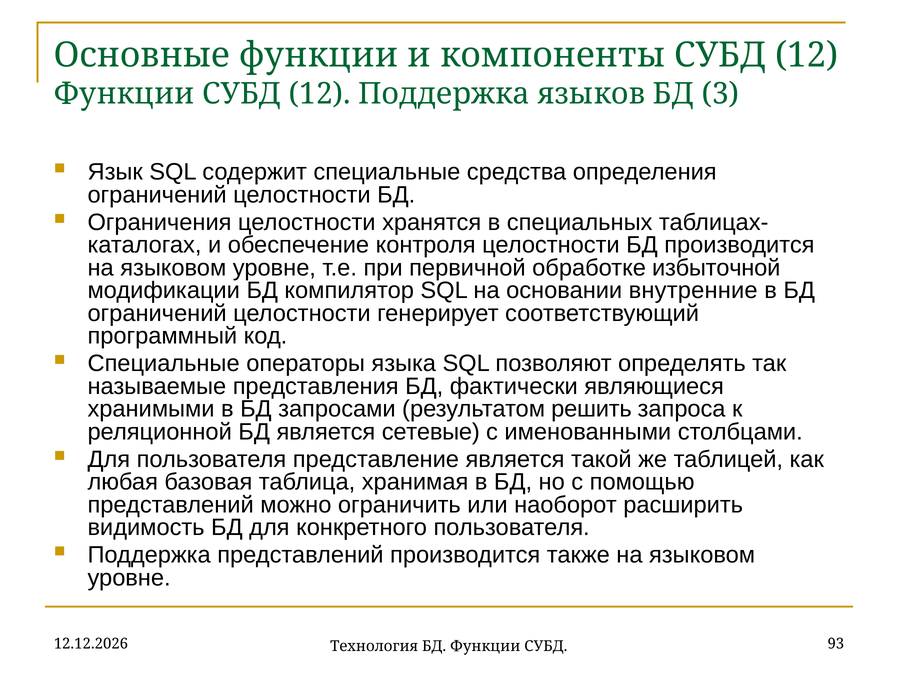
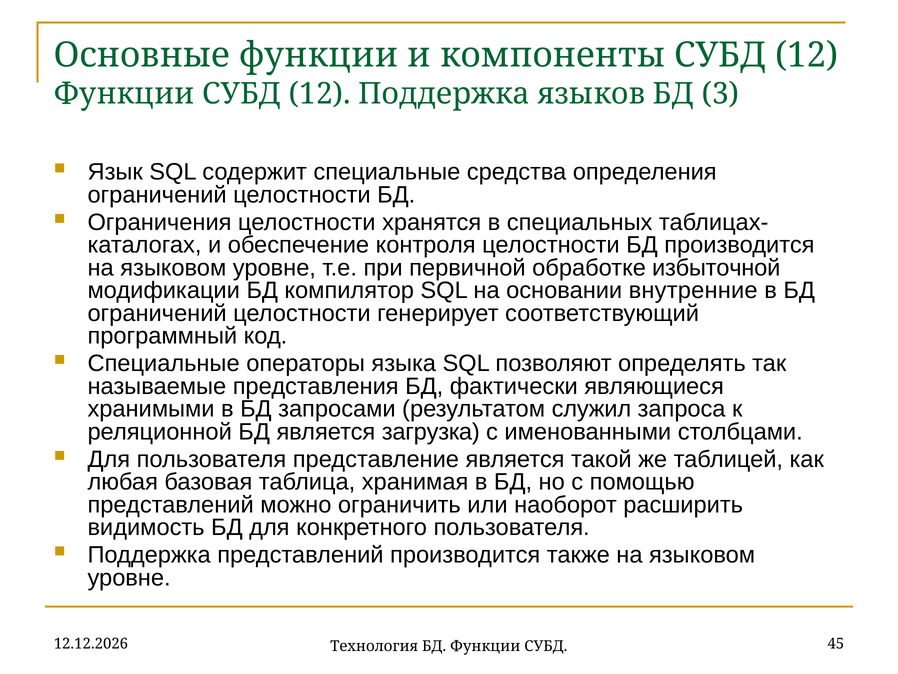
решить: решить -> служил (591, 409)
сетевые: сетевые -> загрузка (431, 432)
93: 93 -> 45 (836, 643)
